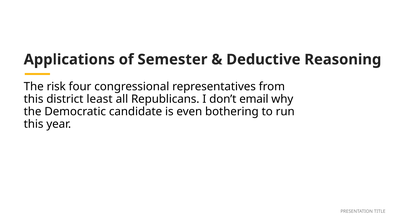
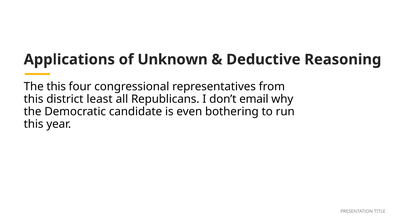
Semester: Semester -> Unknown (173, 59)
The risk: risk -> this (56, 87)
